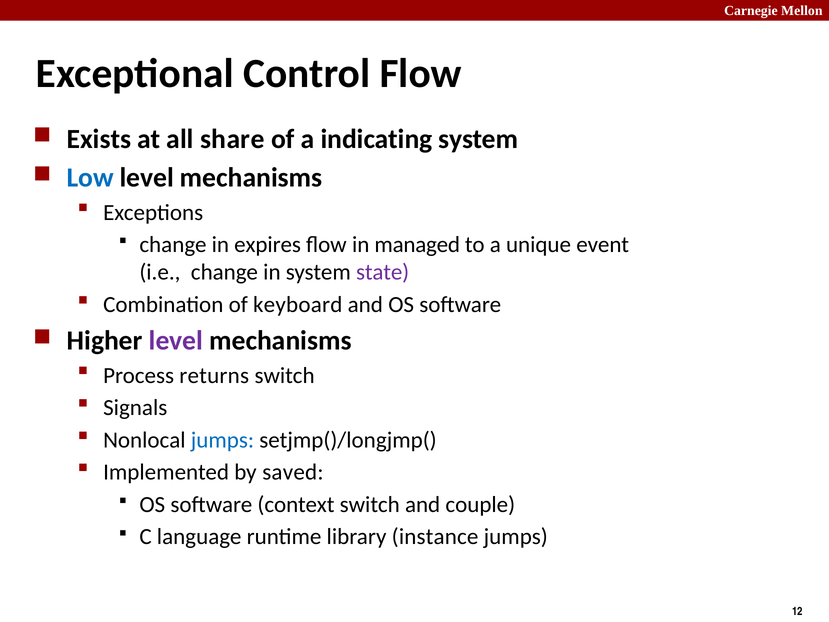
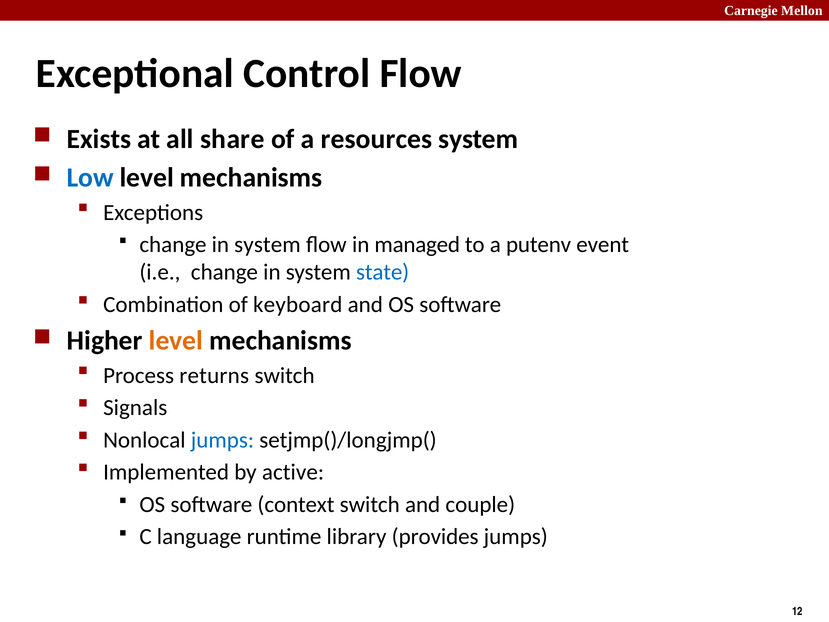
indicating: indicating -> resources (376, 139)
expires: expires -> system (267, 245)
unique: unique -> putenv (539, 245)
state colour: purple -> blue (383, 272)
level colour: purple -> orange (176, 341)
saved: saved -> active (293, 472)
instance: instance -> provides (435, 537)
